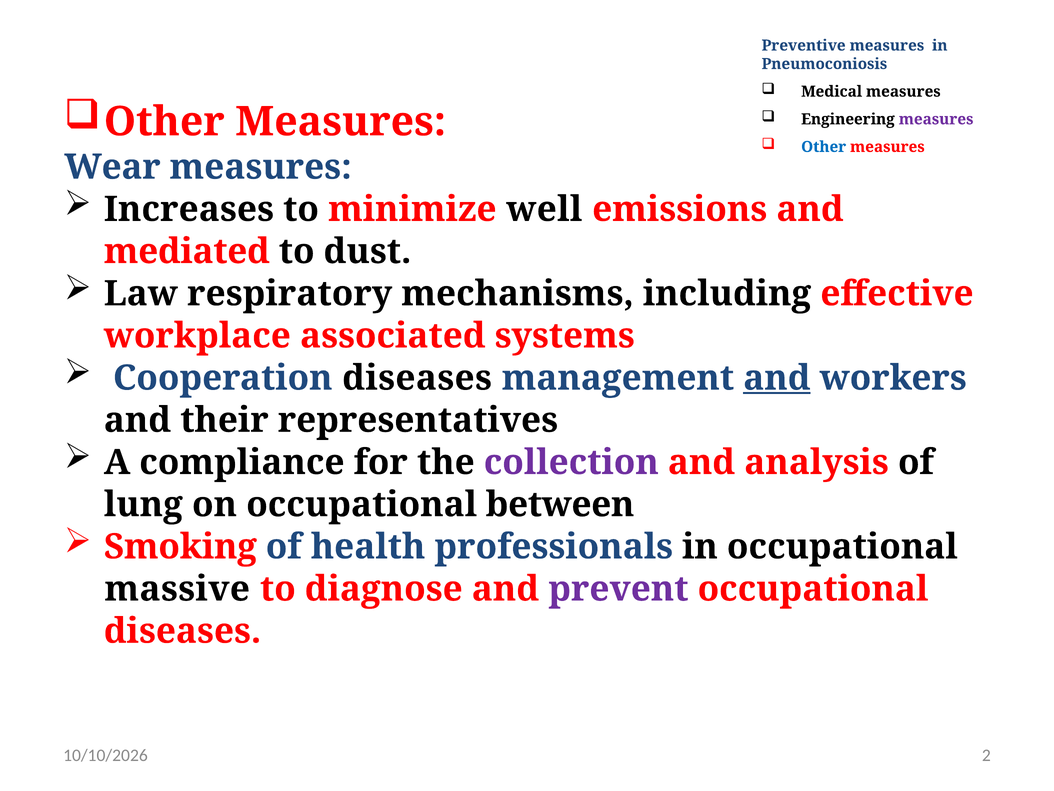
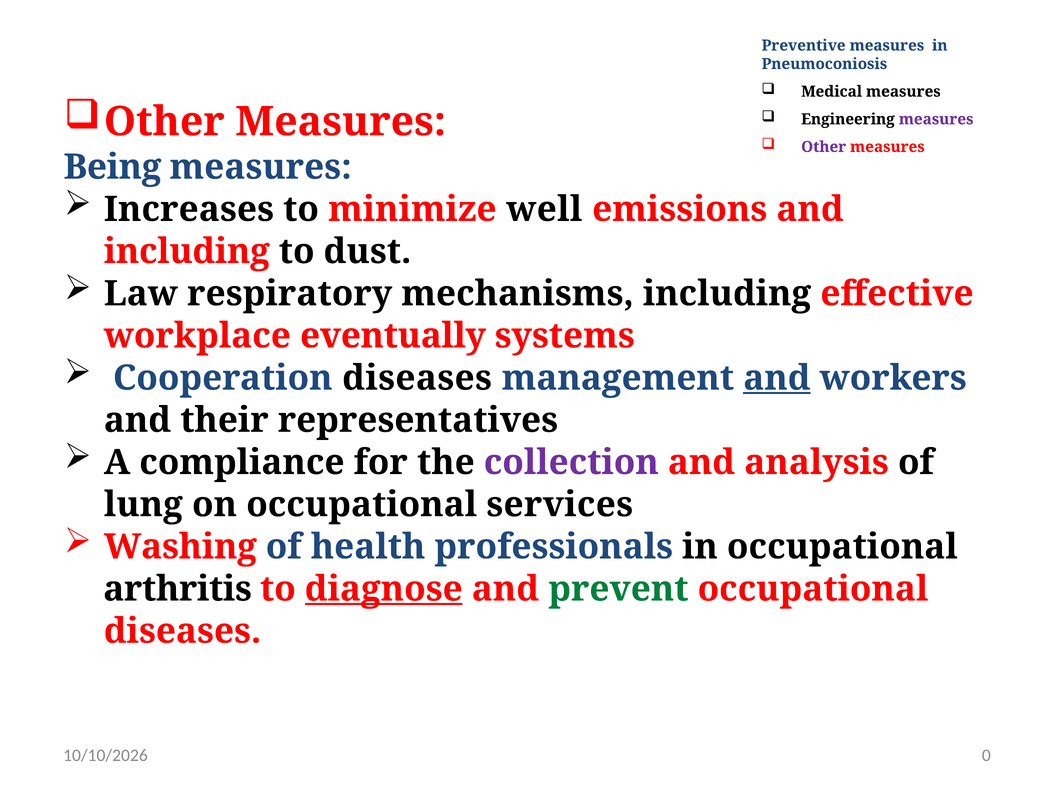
Other colour: blue -> purple (824, 147)
Wear: Wear -> Being (113, 167)
mediated: mediated -> including (187, 251)
associated: associated -> eventually (393, 336)
between: between -> services (560, 504)
Smoking: Smoking -> Washing (180, 546)
massive: massive -> arthritis (178, 589)
diagnose underline: none -> present (384, 589)
prevent colour: purple -> green (618, 589)
2: 2 -> 0 (986, 755)
